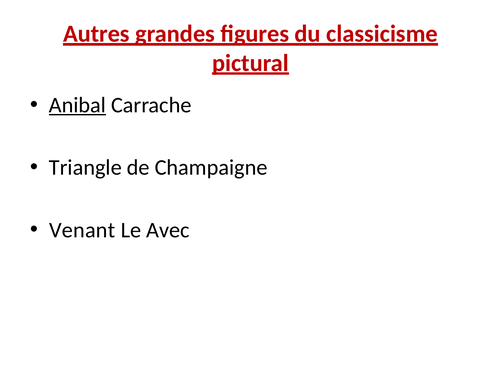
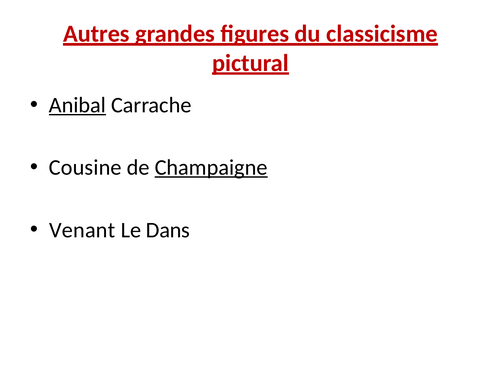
Triangle: Triangle -> Cousine (85, 167)
Champaigne underline: none -> present (211, 167)
Avec: Avec -> Dans (168, 230)
